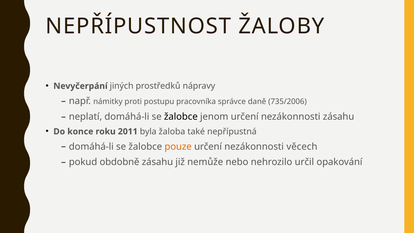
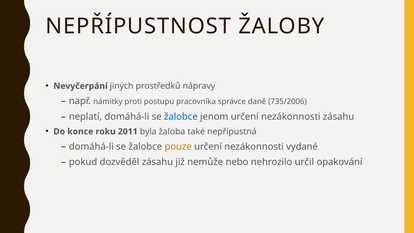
žalobce colour: black -> blue (181, 117)
věcech: věcech -> vydané (302, 147)
obdobně: obdobně -> dozvěděl (119, 162)
